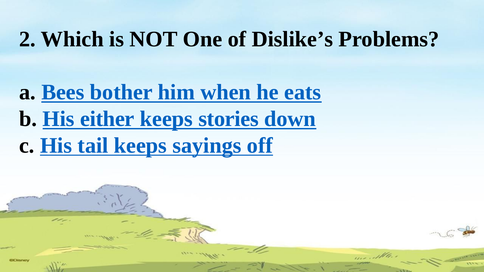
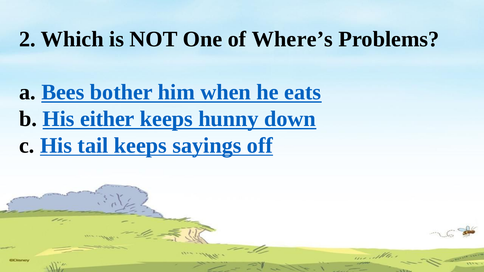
Dislike’s: Dislike’s -> Where’s (292, 39)
stories: stories -> hunny (229, 119)
